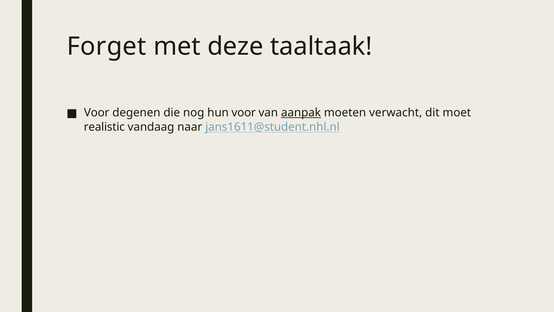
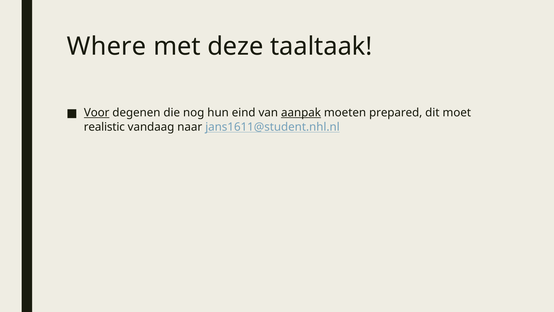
Forget: Forget -> Where (107, 47)
Voor underline: none -> present (97, 113)
hun voor: voor -> eind (244, 113)
verwacht: verwacht -> prepared (396, 113)
